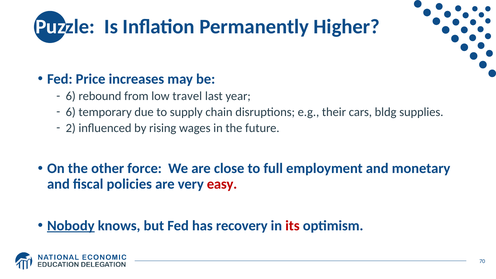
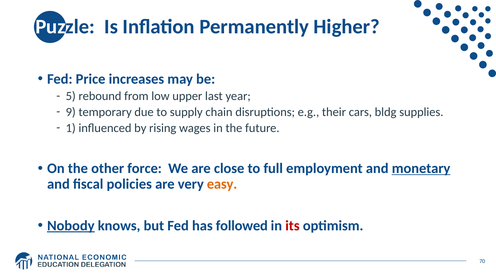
6: 6 -> 5 (71, 96)
travel: travel -> upper (187, 96)
6: 6 -> 9 (71, 112)
2: 2 -> 1 (71, 128)
monetary underline: none -> present (421, 168)
easy colour: red -> orange (222, 184)
recovery: recovery -> followed (242, 226)
